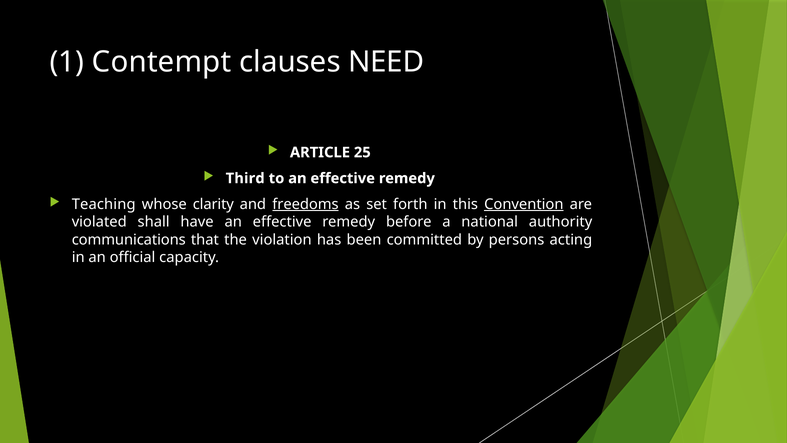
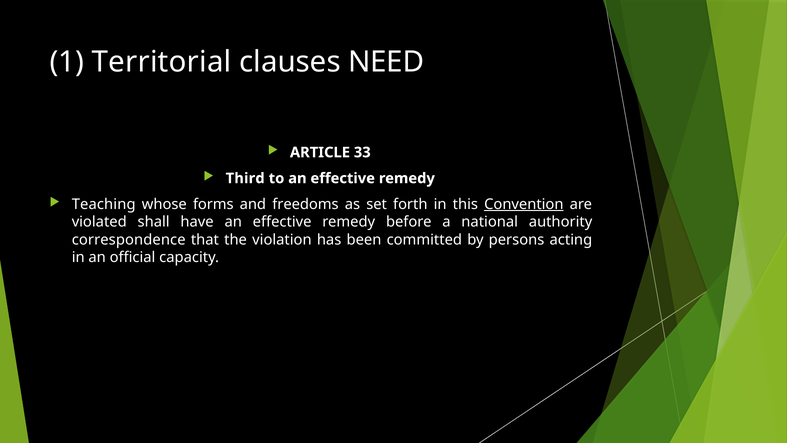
Contempt: Contempt -> Territorial (162, 62)
25: 25 -> 33 (362, 152)
clarity: clarity -> forms (213, 204)
freedoms underline: present -> none (305, 204)
communications: communications -> correspondence (129, 240)
